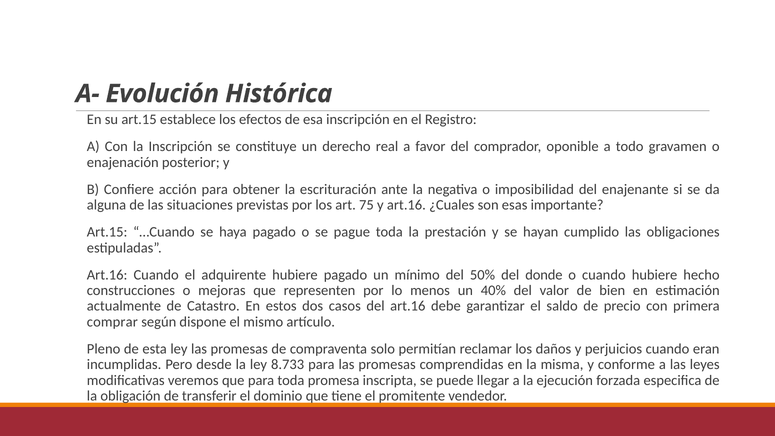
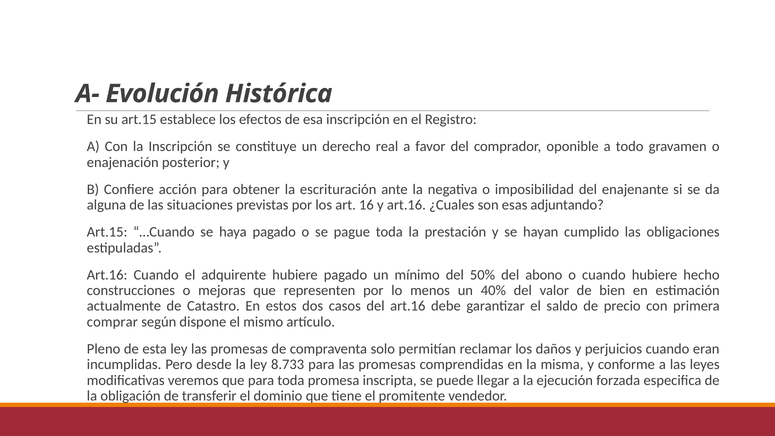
75: 75 -> 16 (366, 205)
importante: importante -> adjuntando (567, 205)
donde: donde -> abono (544, 275)
